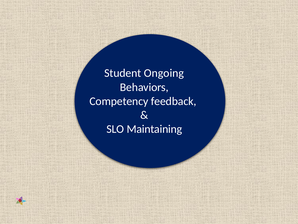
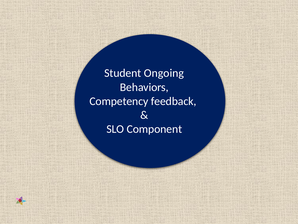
Maintaining: Maintaining -> Component (154, 129)
